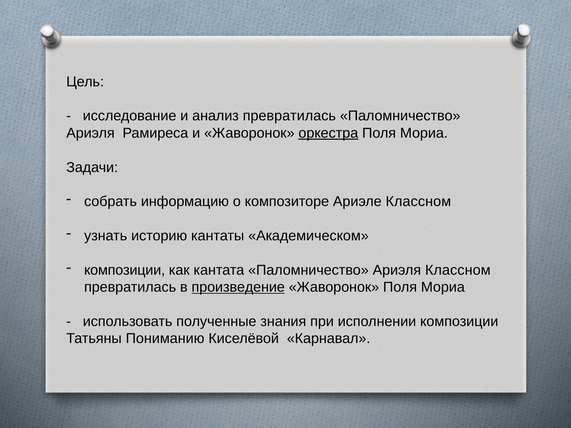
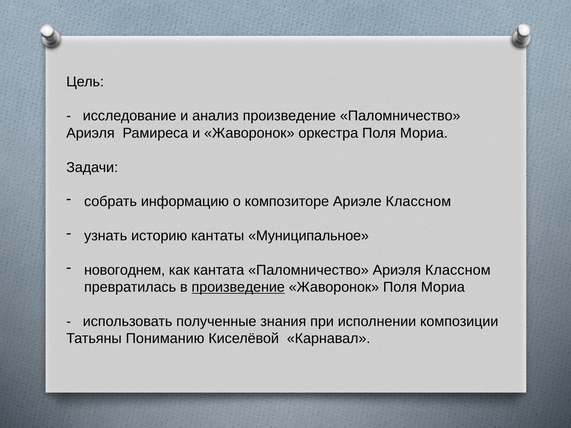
анализ превратилась: превратилась -> произведение (289, 116)
оркестра underline: present -> none (328, 133)
Академическом: Академическом -> Муниципальное (309, 236)
композиции: композиции -> новогоднем (125, 270)
